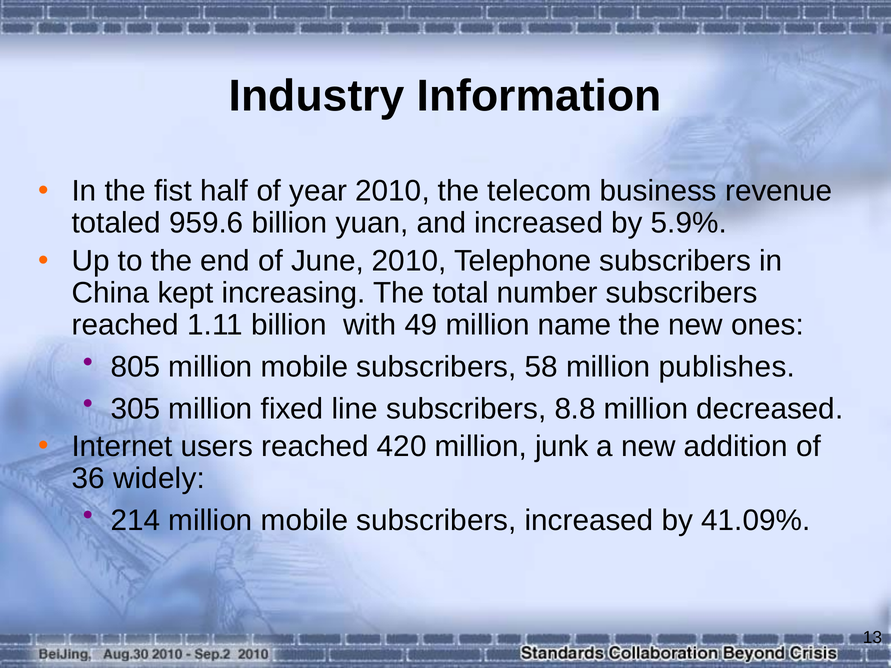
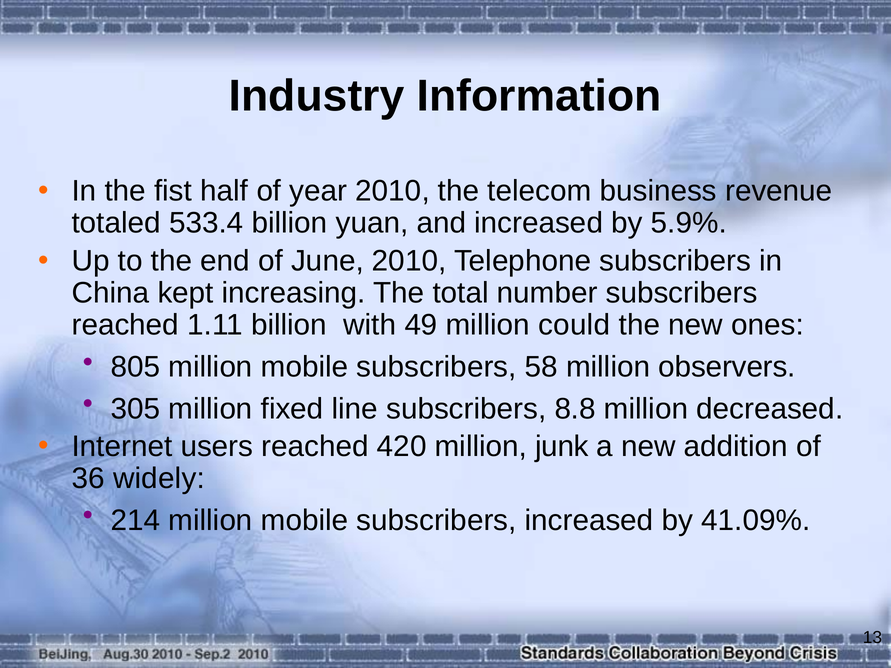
959.6: 959.6 -> 533.4 (206, 223)
name: name -> could (574, 325)
publishes: publishes -> observers (727, 367)
